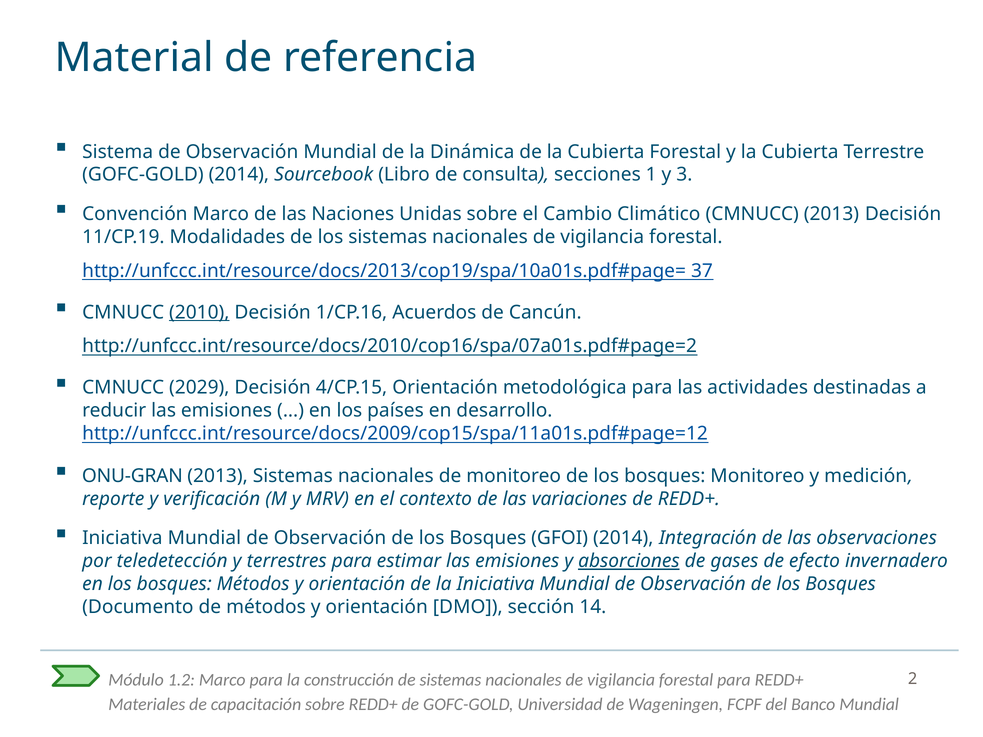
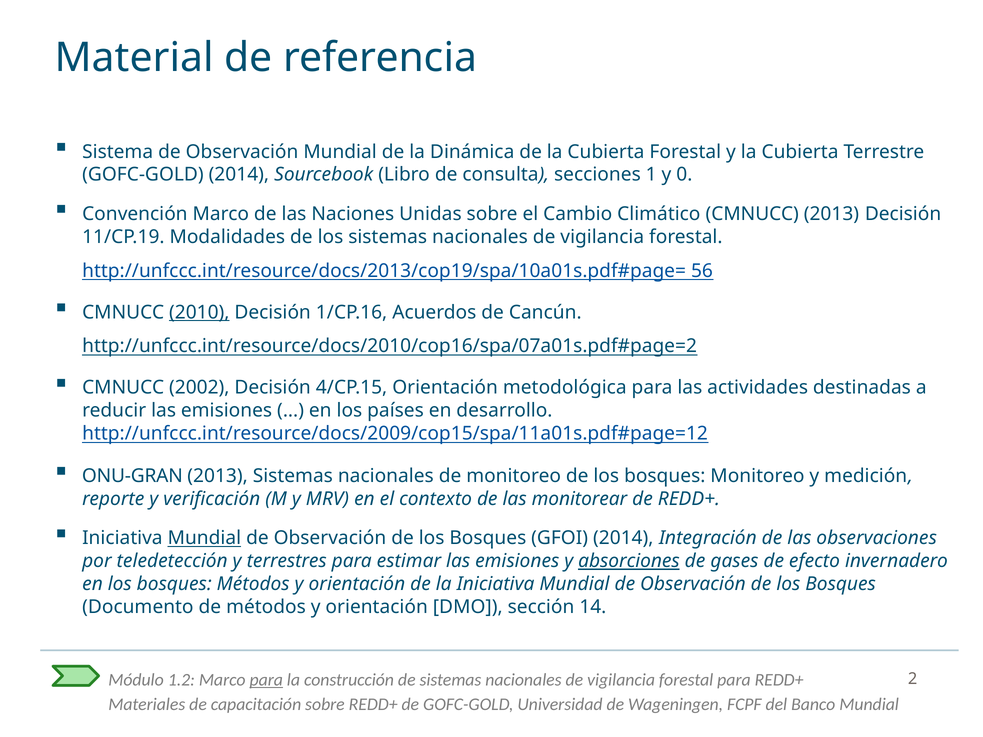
3: 3 -> 0 (684, 175)
37: 37 -> 56 (702, 271)
2029: 2029 -> 2002 (199, 388)
variaciones: variaciones -> monitorear (579, 499)
Mundial underline: none -> present (204, 538)
para underline: none -> present (266, 680)
